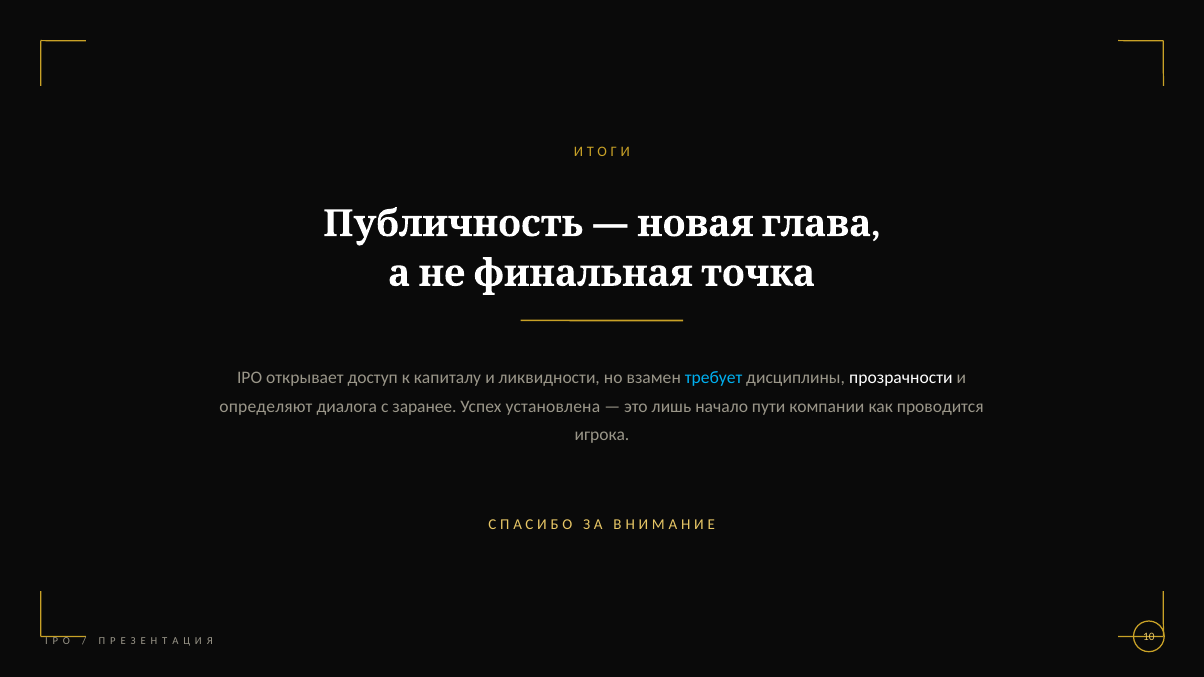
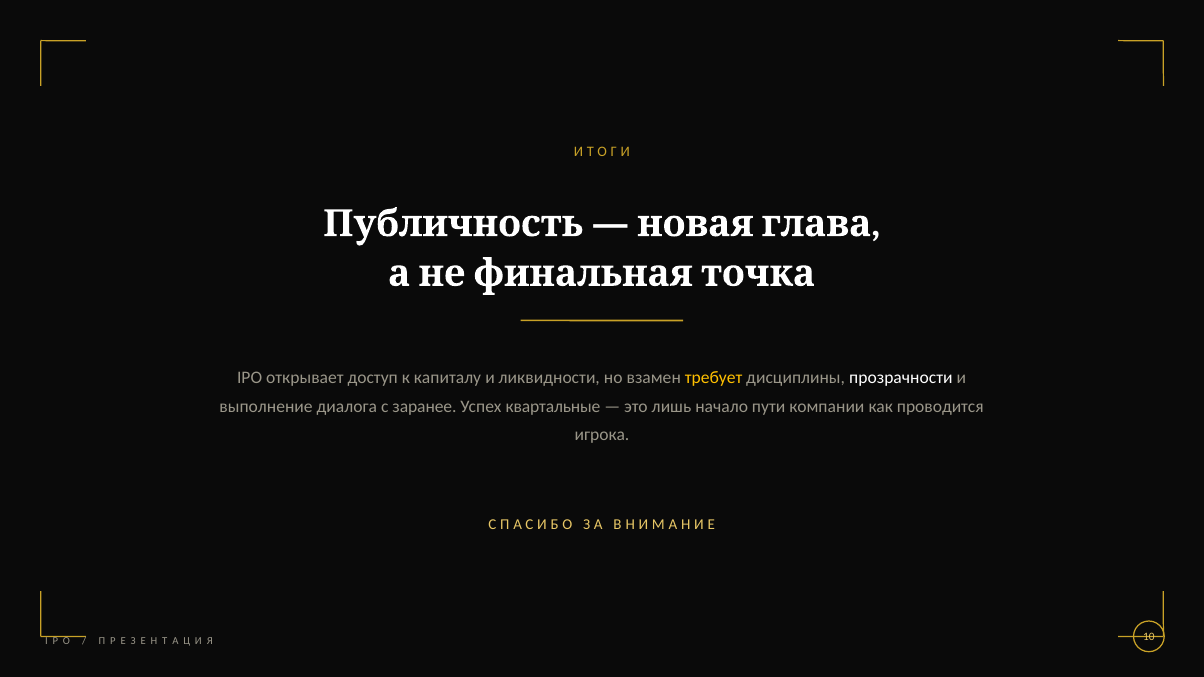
требует colour: light blue -> yellow (714, 378)
определяют: определяют -> выполнение (266, 407)
установлена: установлена -> квартальные (553, 407)
